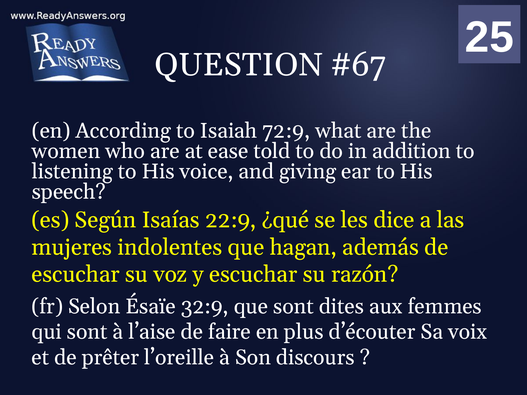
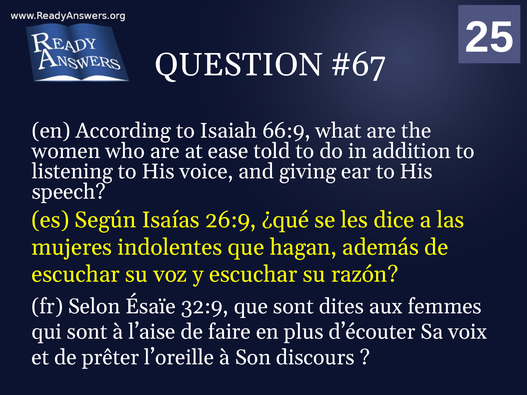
72:9: 72:9 -> 66:9 (286, 131)
22:9: 22:9 -> 26:9 (231, 220)
